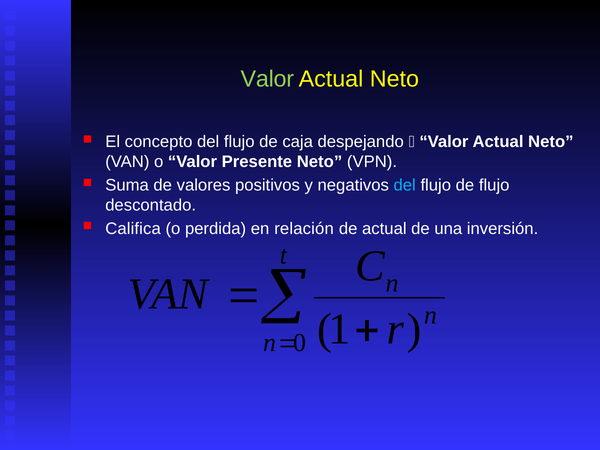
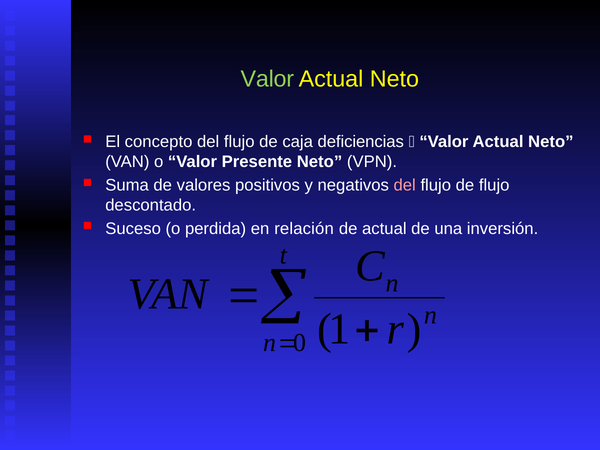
despejando: despejando -> deficiencias (361, 142)
del colour: light blue -> pink (405, 185)
Califica: Califica -> Suceso (133, 229)
